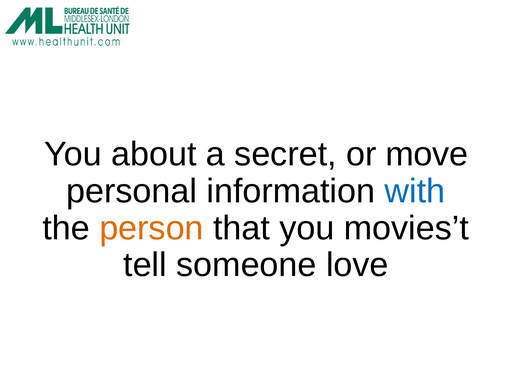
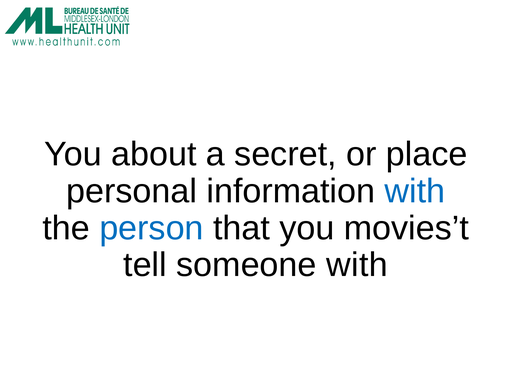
move: move -> place (427, 154)
person colour: orange -> blue (151, 228)
someone love: love -> with (357, 265)
